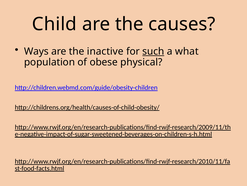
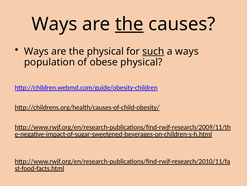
Child: Child -> Ways (54, 24)
the underline: none -> present (129, 24)
the inactive: inactive -> physical (105, 51)
a what: what -> ways (187, 51)
